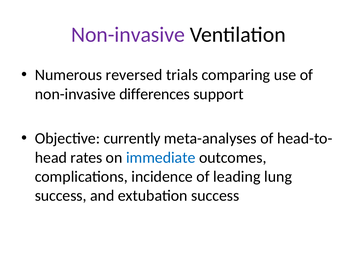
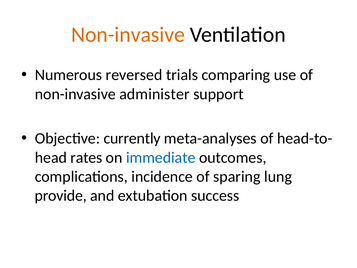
Non-invasive colour: purple -> orange (128, 35)
differences: differences -> administer (154, 94)
leading: leading -> sparing (237, 176)
success: success -> provide (61, 196)
